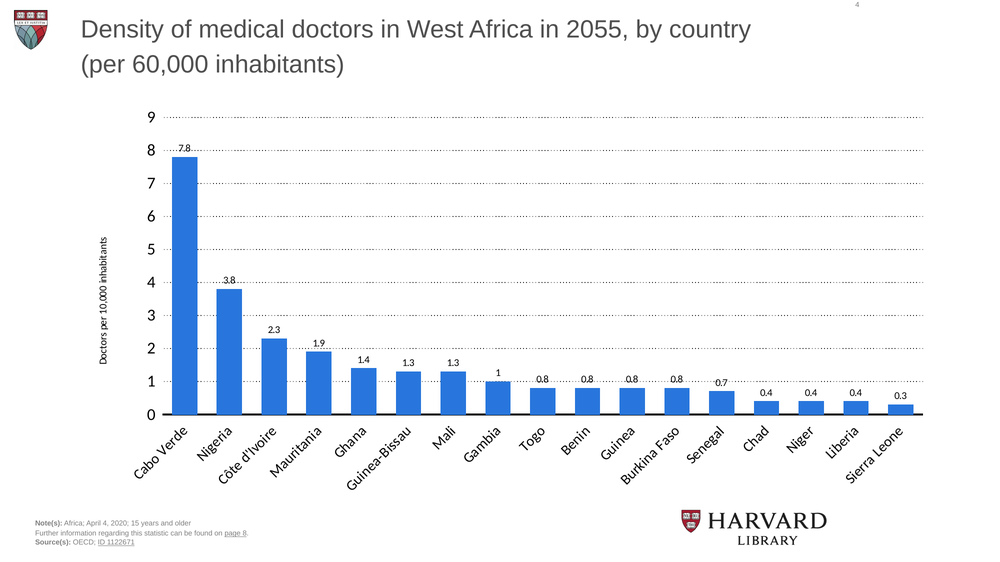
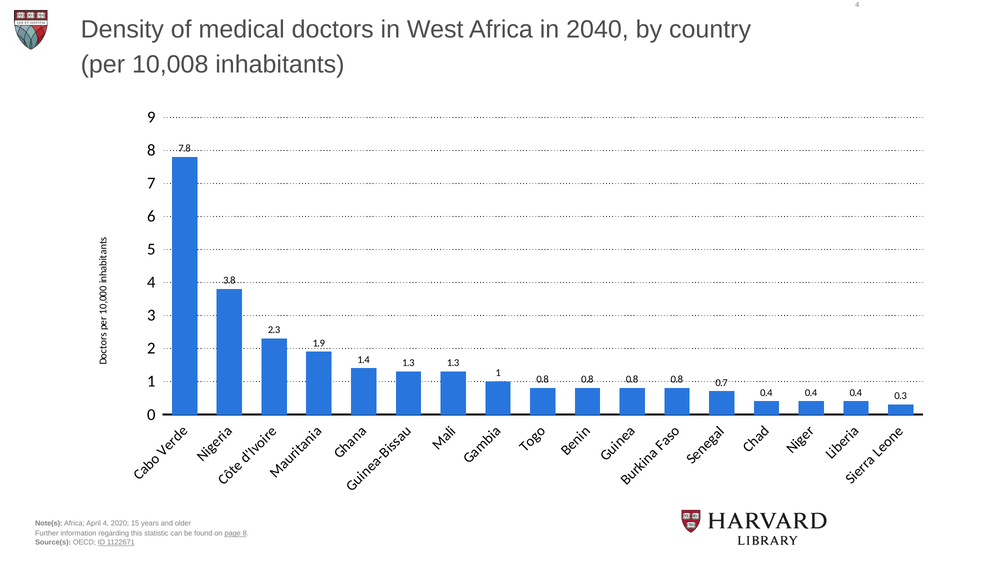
2055: 2055 -> 2040 (597, 30)
60,000: 60,000 -> 10,008 (170, 65)
